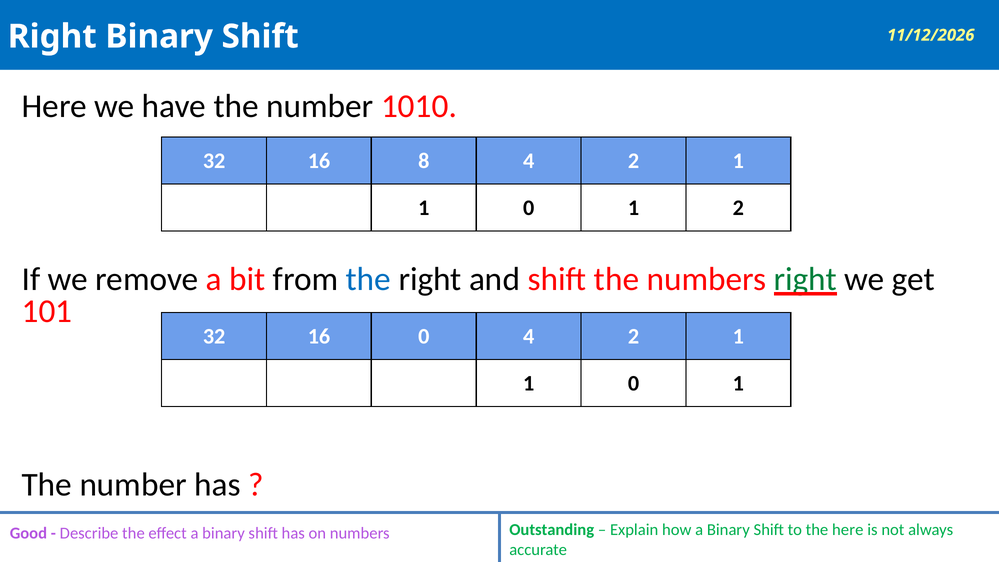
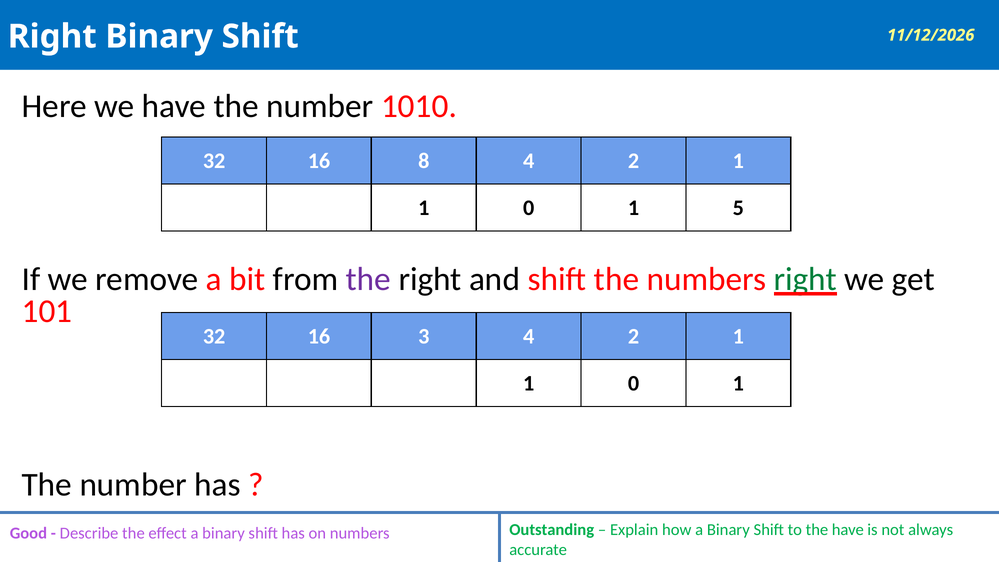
1 2: 2 -> 5 (738, 208)
the colour: blue -> purple (368, 279)
16 0: 0 -> 3 (424, 336)
the here: here -> have (848, 530)
